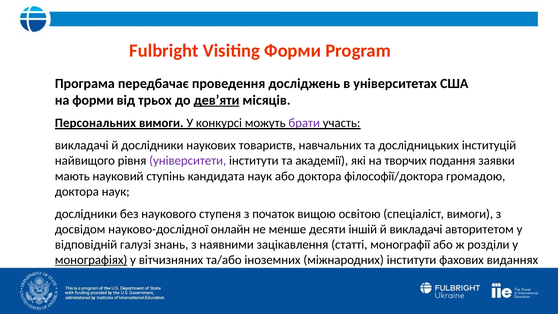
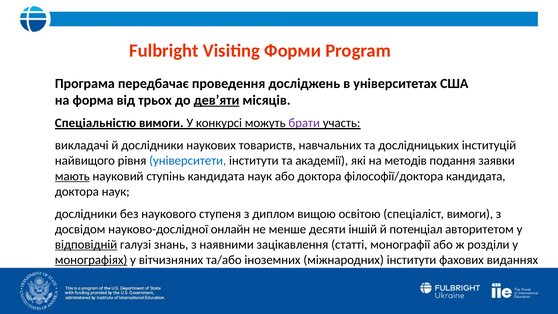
на форми: форми -> форма (93, 100)
Персональних: Персональних -> Спеціальністю (95, 123)
університети colour: purple -> blue (188, 161)
творчих: творчих -> методів (406, 161)
мають underline: none -> present (72, 176)
філософії/доктора громадою: громадою -> кандидата (476, 176)
початок: початок -> диплом (273, 214)
й викладачі: викладачі -> потенціал (416, 229)
відповідній underline: none -> present (86, 244)
